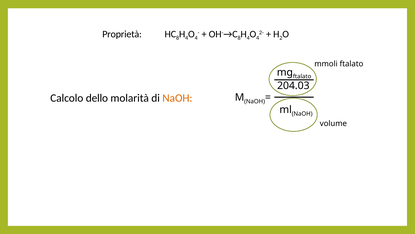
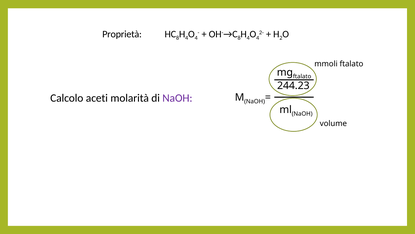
204.03: 204.03 -> 244.23 (293, 85)
dello: dello -> aceti (97, 98)
NaOH colour: orange -> purple (177, 98)
